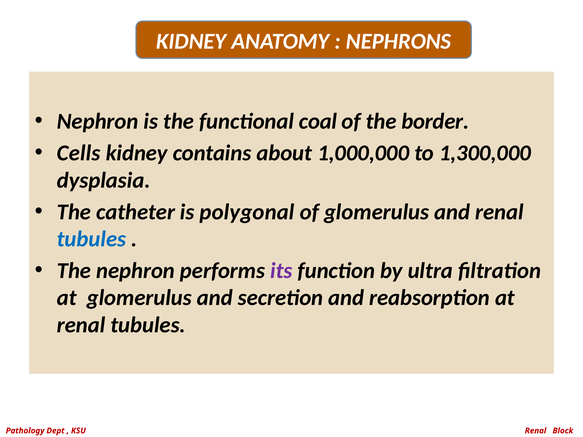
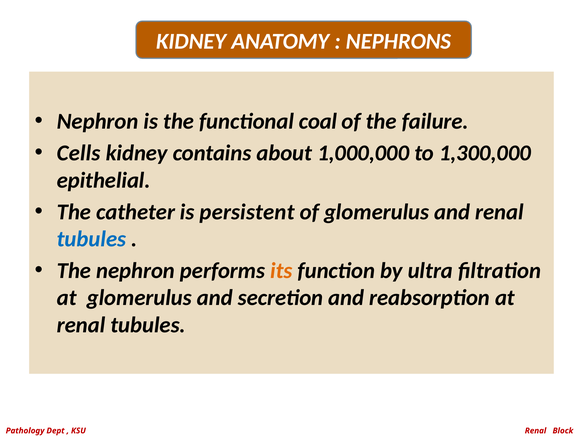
border: border -> failure (435, 121)
dysplasia: dysplasia -> epithelial (104, 180)
polygonal: polygonal -> persistent (247, 212)
its colour: purple -> orange (281, 271)
